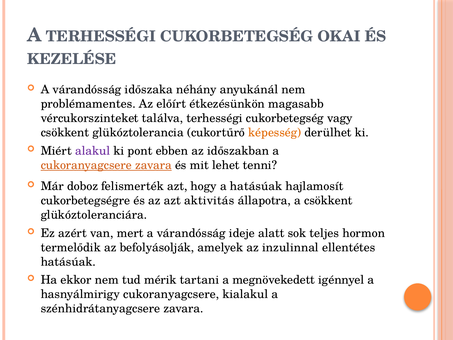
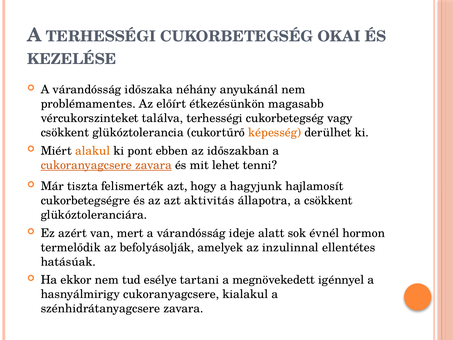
alakul colour: purple -> orange (93, 151)
doboz: doboz -> tiszta (83, 186)
a hatásúak: hatásúak -> hagyjunk (256, 186)
teljes: teljes -> évnél (324, 233)
mérik: mérik -> esélye (160, 280)
